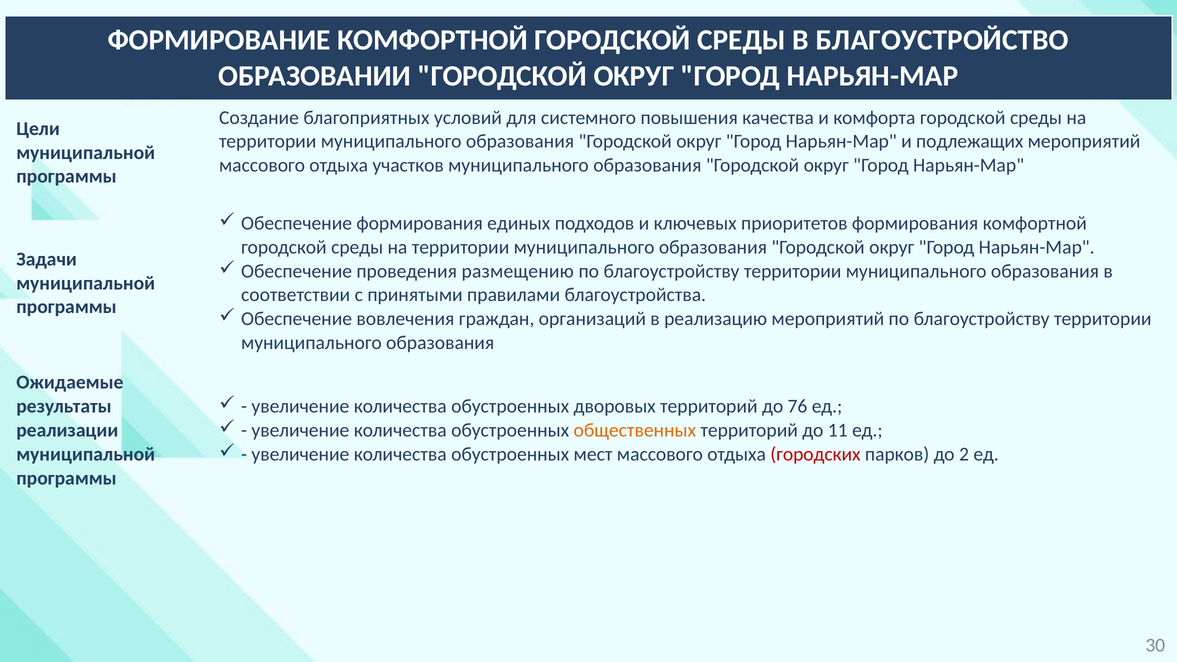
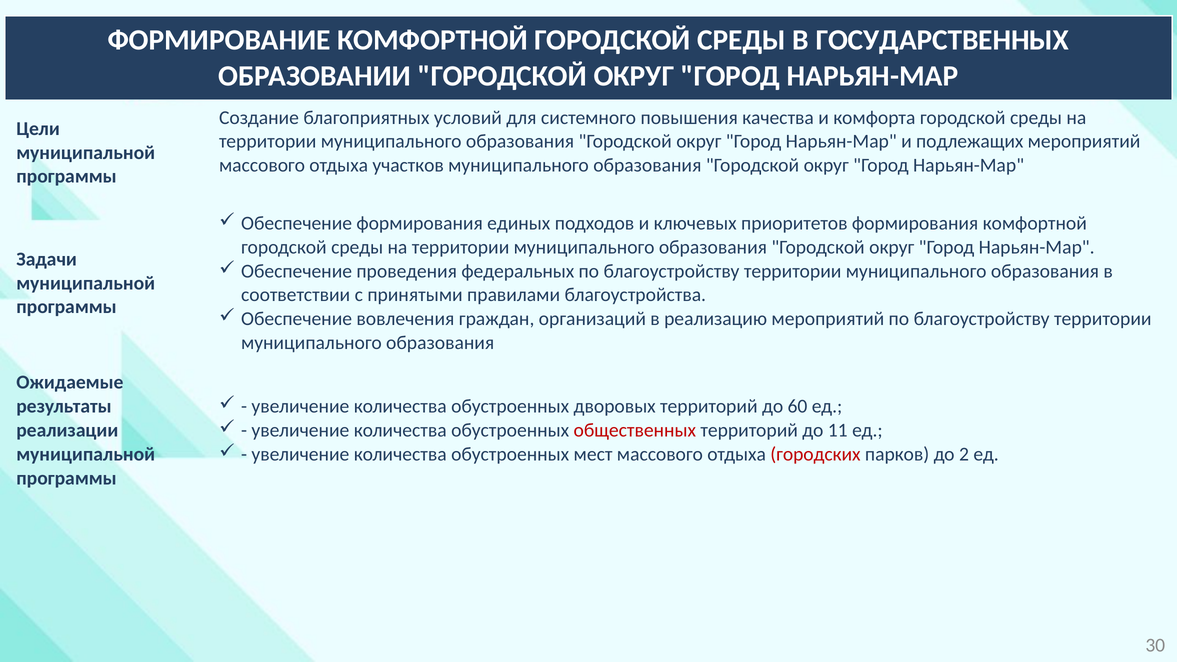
БЛАГОУСТРОЙСТВО: БЛАГОУСТРОЙСТВО -> ГОСУДАРСТВЕННЫХ (942, 40)
размещению: размещению -> федеральных (518, 271)
76: 76 -> 60 (797, 406)
общественных colour: orange -> red (635, 430)
